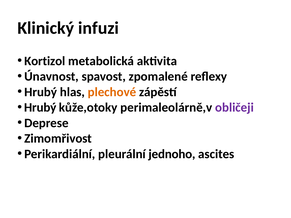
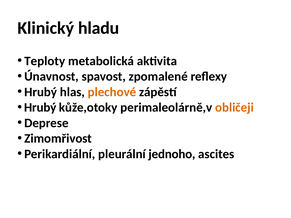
infuzi: infuzi -> hladu (99, 28)
Kortizol: Kortizol -> Teploty (45, 61)
obličeji colour: purple -> orange (234, 108)
